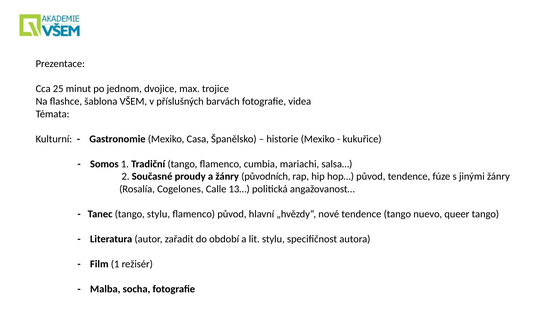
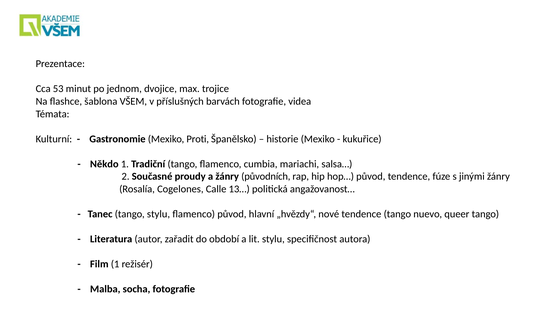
25: 25 -> 53 (58, 89)
Casa: Casa -> Proti (198, 139)
Somos: Somos -> Někdo (104, 164)
